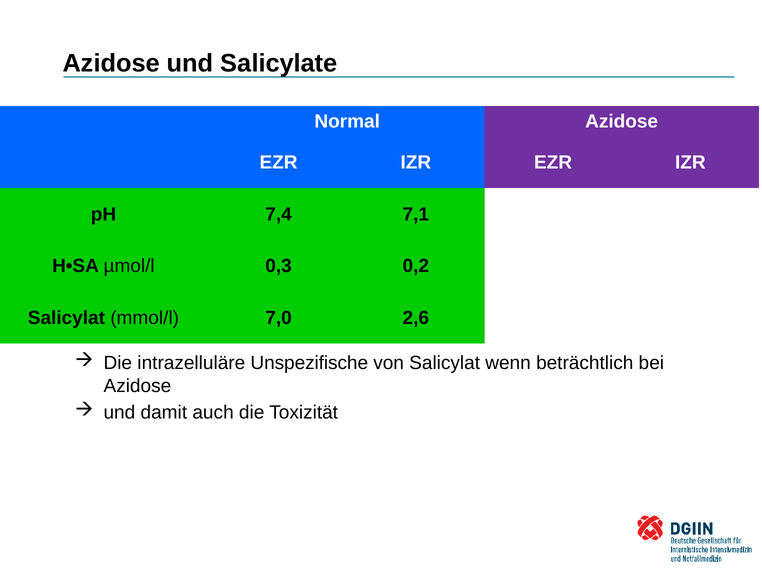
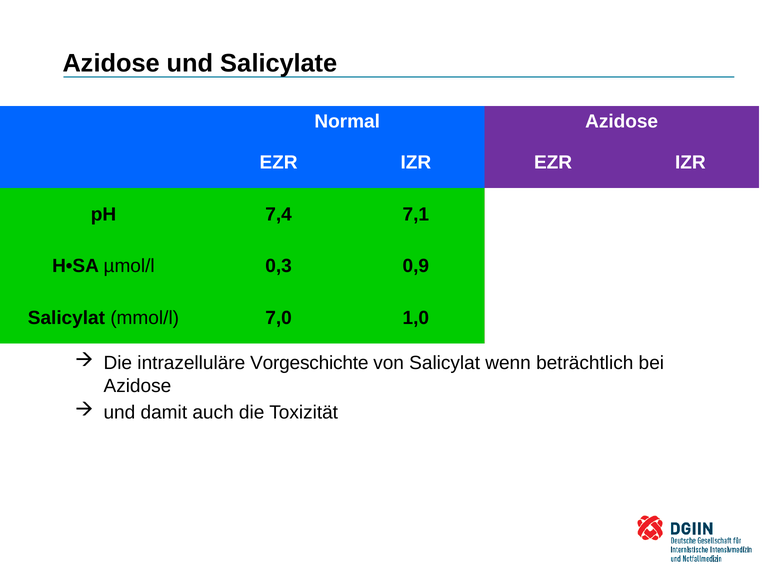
0,2: 0,2 -> 0,9 (416, 266)
2,6: 2,6 -> 1,0 (416, 317)
Unspezifische: Unspezifische -> Vorgeschichte (309, 363)
